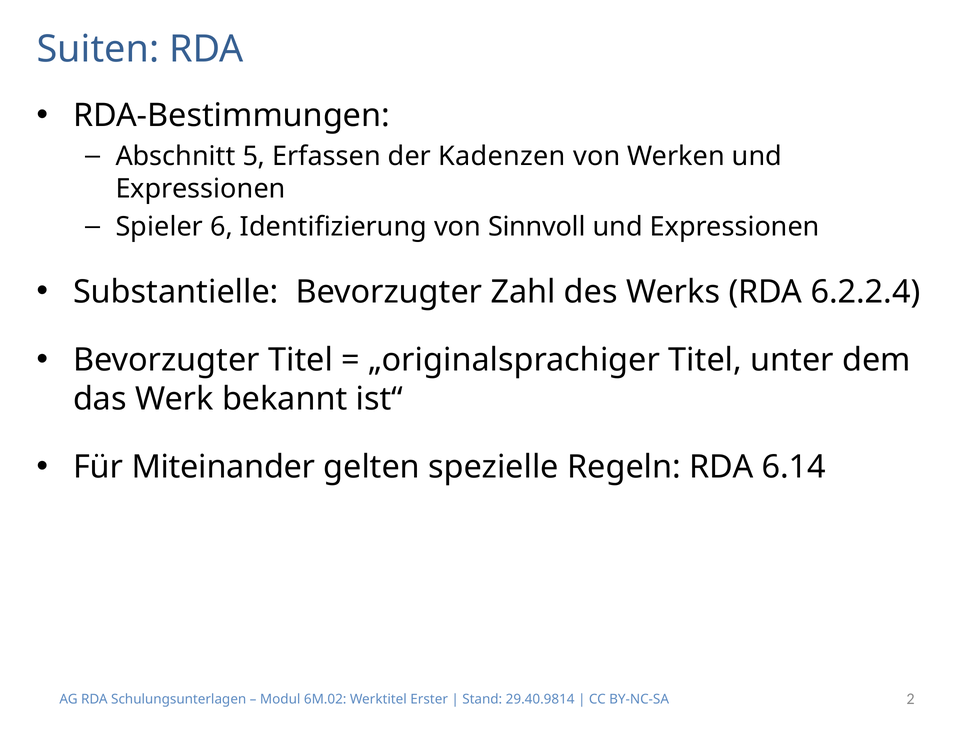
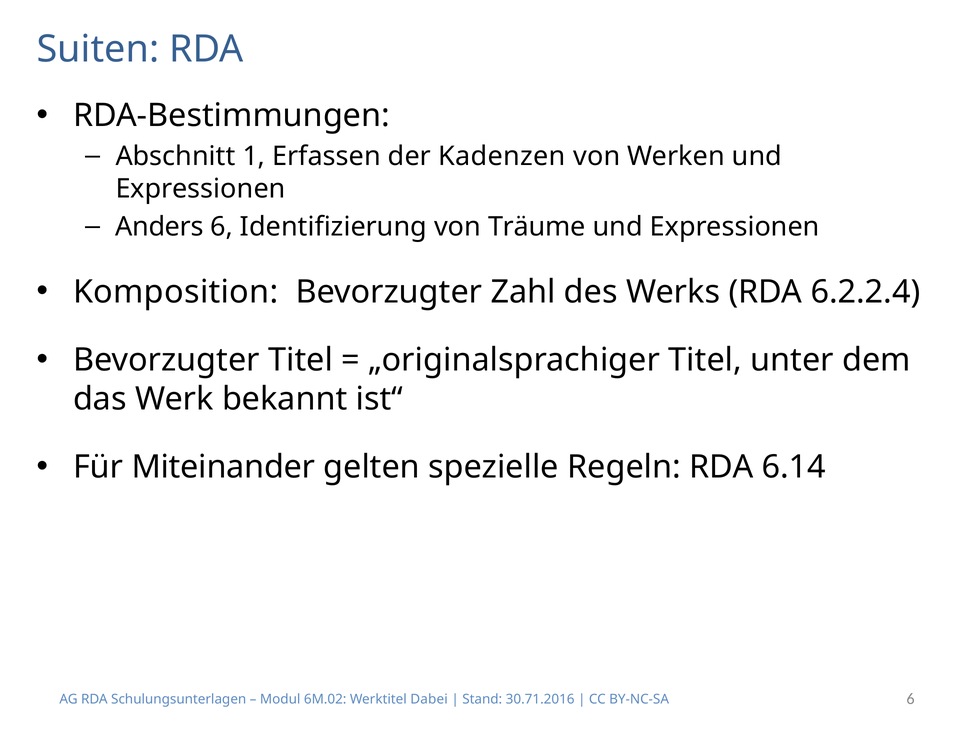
5: 5 -> 1 (254, 156)
Spieler: Spieler -> Anders (159, 227)
Sinnvoll: Sinnvoll -> Träume (537, 227)
Substantielle: Substantielle -> Komposition (176, 292)
Erster: Erster -> Dabei (429, 699)
29.40.9814: 29.40.9814 -> 30.71.2016 (540, 699)
BY-NC-SA 2: 2 -> 6 (911, 699)
